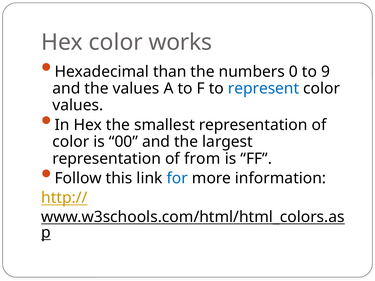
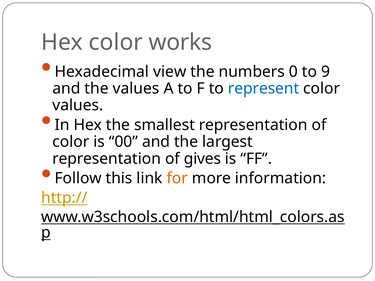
than: than -> view (170, 72)
from: from -> gives (202, 159)
for colour: blue -> orange (177, 178)
